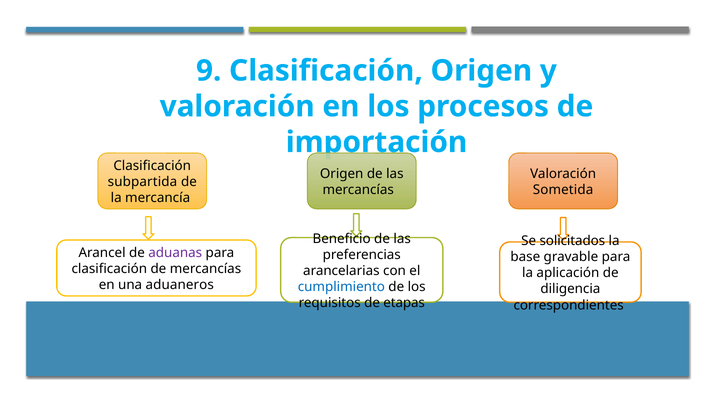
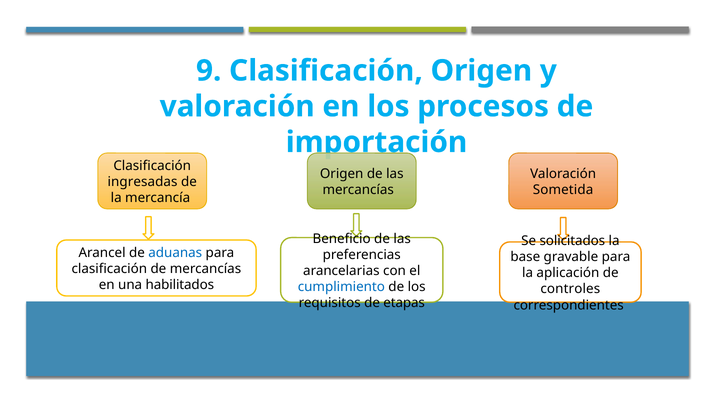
subpartida: subpartida -> ingresadas (143, 182)
aduanas colour: purple -> blue (175, 253)
aduaneros: aduaneros -> habilitados (180, 285)
diligencia: diligencia -> controles (570, 289)
